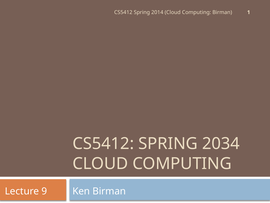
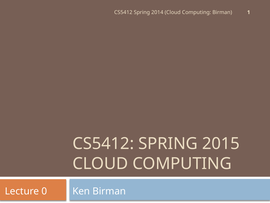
2034: 2034 -> 2015 (221, 143)
9: 9 -> 0 (44, 191)
